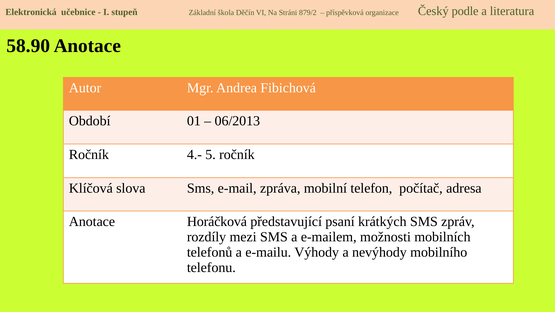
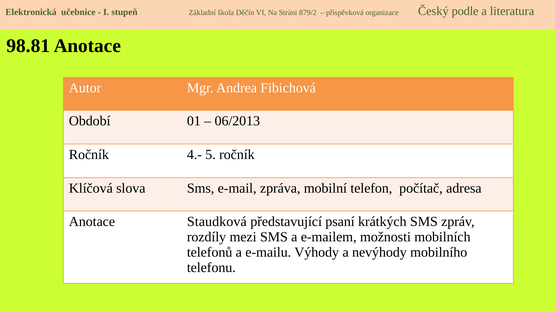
58.90: 58.90 -> 98.81 (28, 46)
Horáčková: Horáčková -> Staudková (217, 222)
